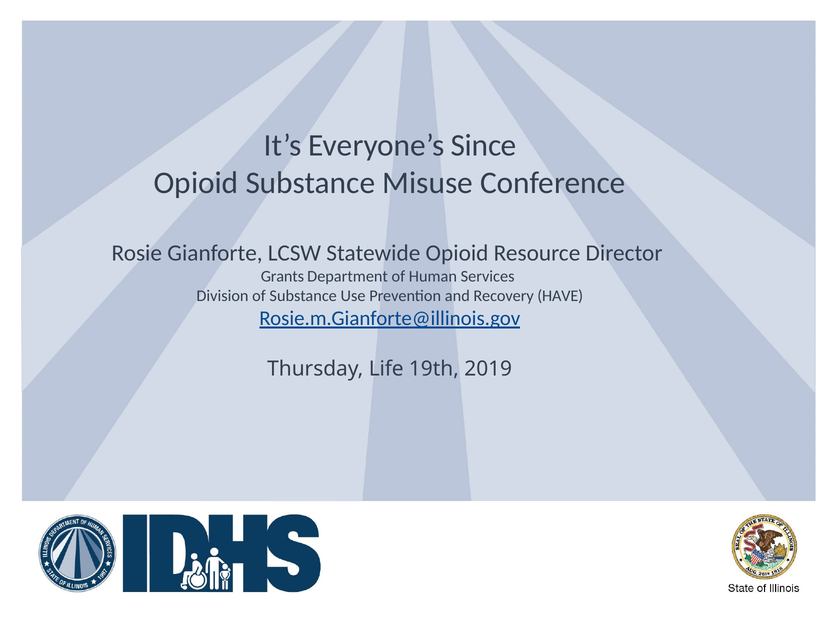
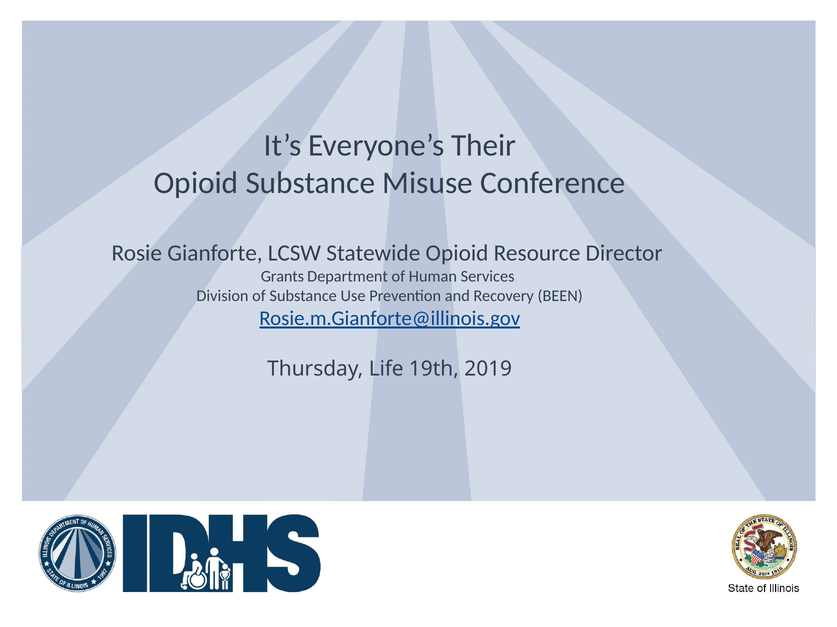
Since: Since -> Their (484, 146)
HAVE: HAVE -> BEEN (560, 296)
